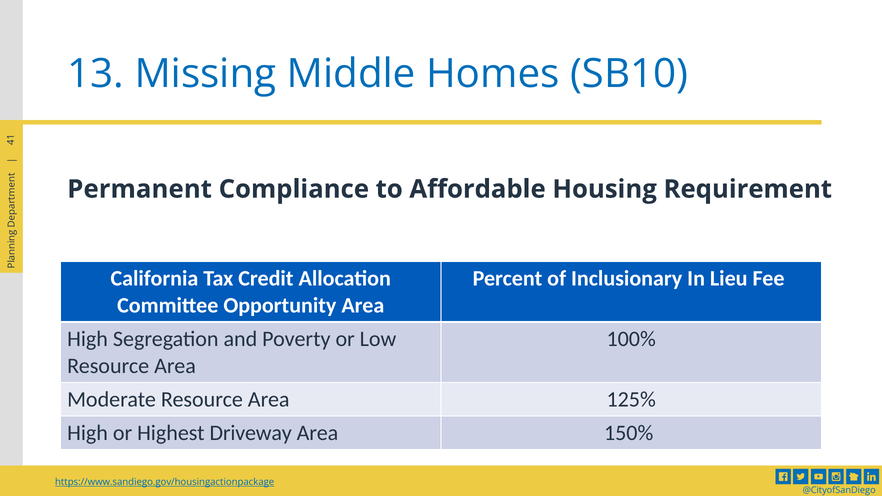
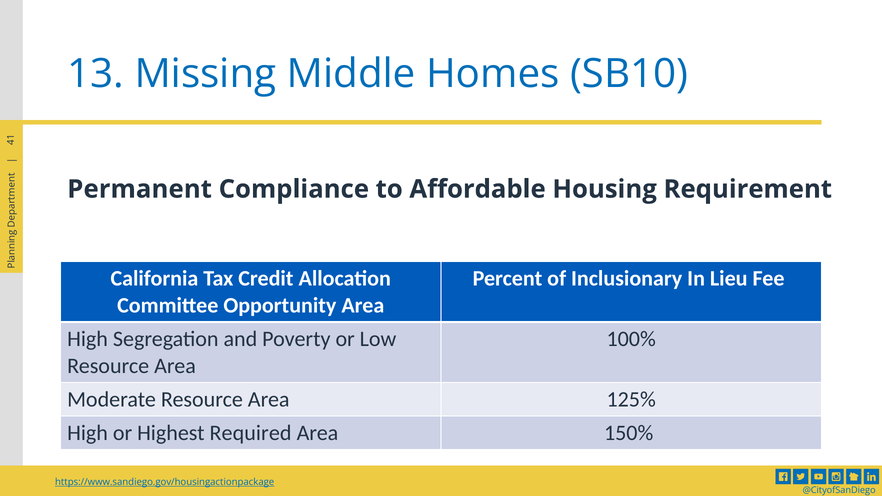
Driveway: Driveway -> Required (251, 433)
